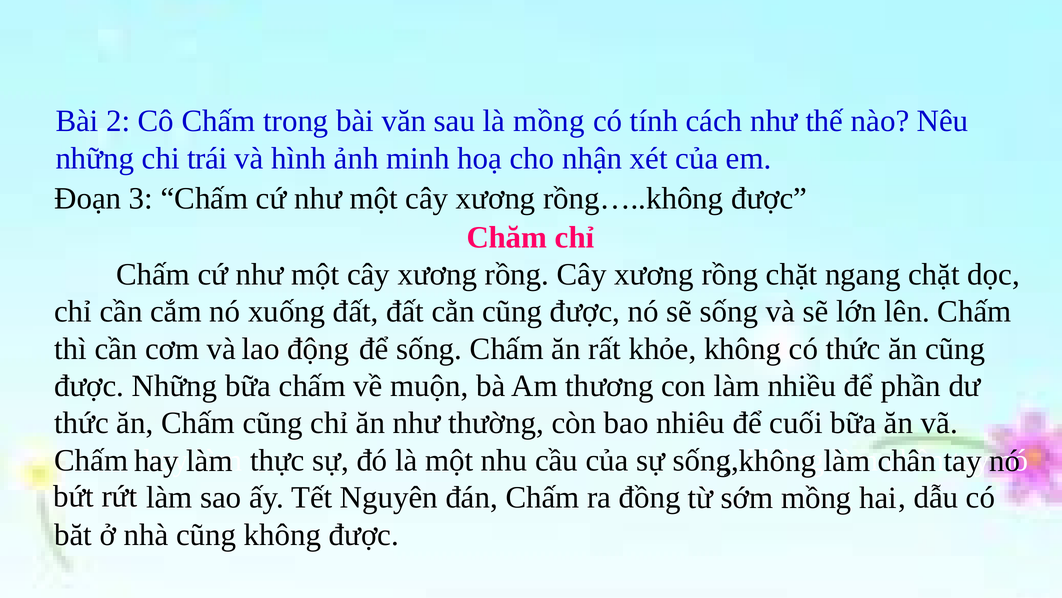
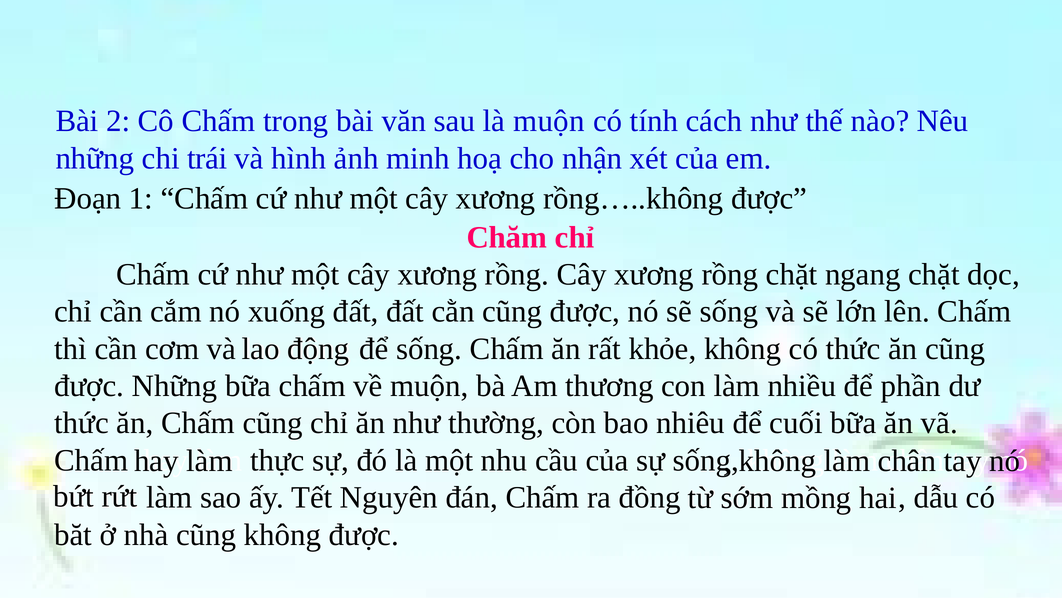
là mồng: mồng -> muộn (549, 121)
3: 3 -> 1 (141, 198)
